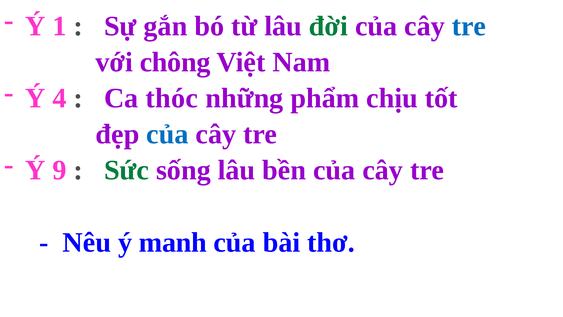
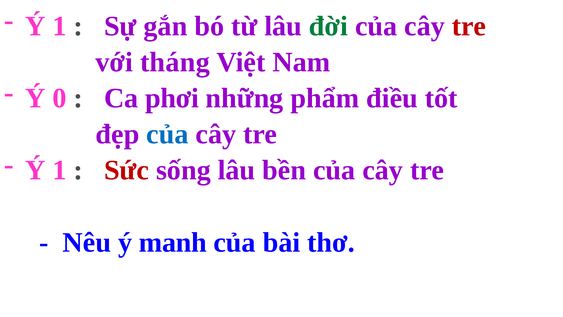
tre colour: blue -> red (469, 26)
chông: chông -> tháng (175, 62)
4: 4 -> 0 (60, 98)
thóc: thóc -> phơi (172, 98)
chịu: chịu -> điều (392, 98)
9: 9 -> 1 (60, 170)
Sức colour: green -> red (126, 170)
